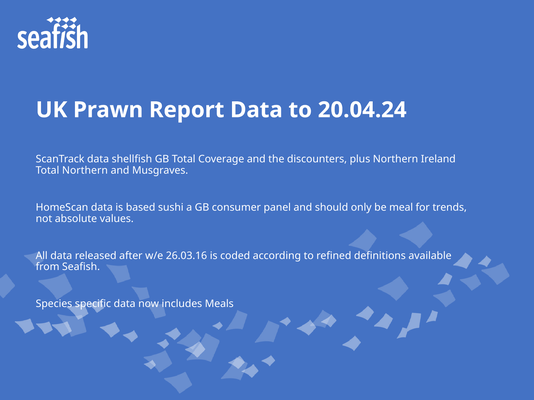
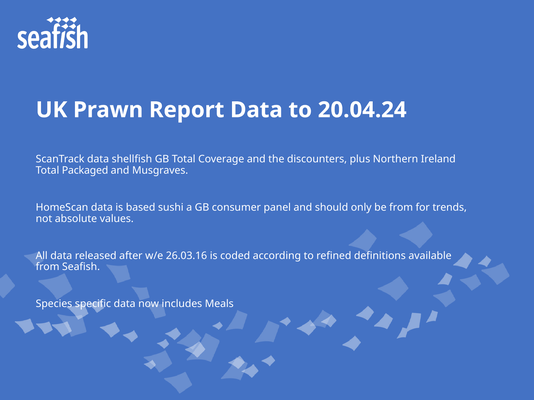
Total Northern: Northern -> Packaged (85, 171)
be meal: meal -> from (401, 208)
